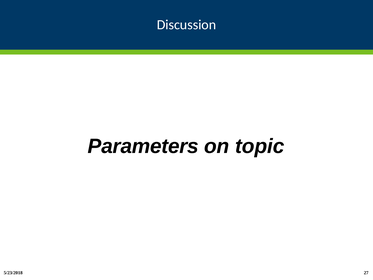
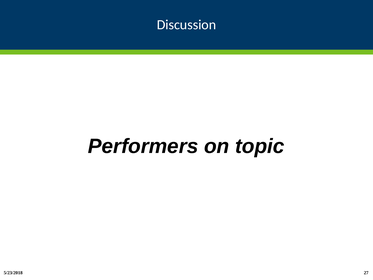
Parameters: Parameters -> Performers (143, 146)
